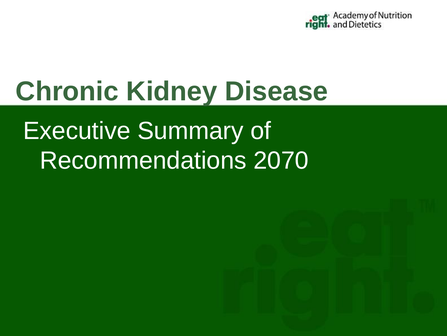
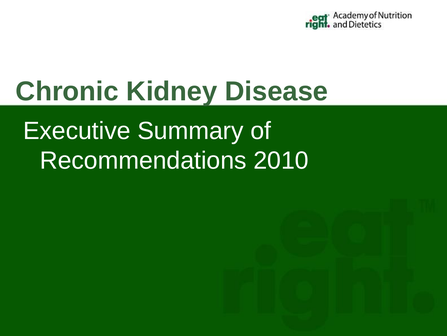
2070: 2070 -> 2010 (281, 160)
